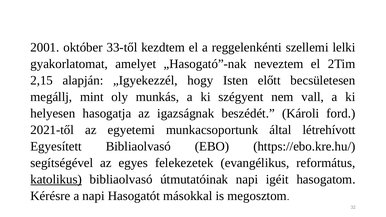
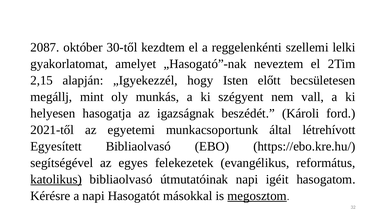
2001: 2001 -> 2087 (45, 47)
33-től: 33-től -> 30-től (122, 47)
megosztom underline: none -> present (257, 196)
